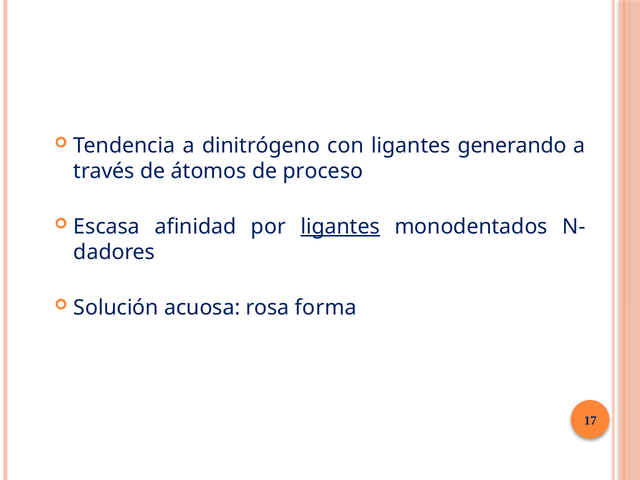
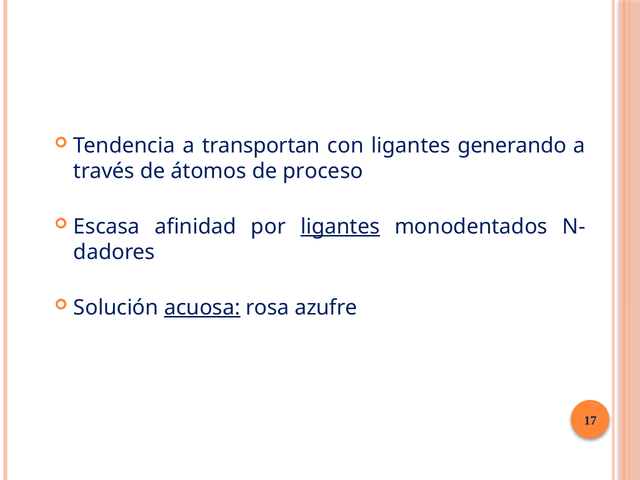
dinitrógeno: dinitrógeno -> transportan (261, 145)
acuosa underline: none -> present (202, 308)
forma: forma -> azufre (326, 308)
